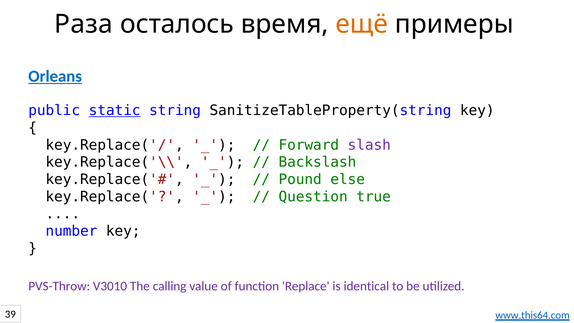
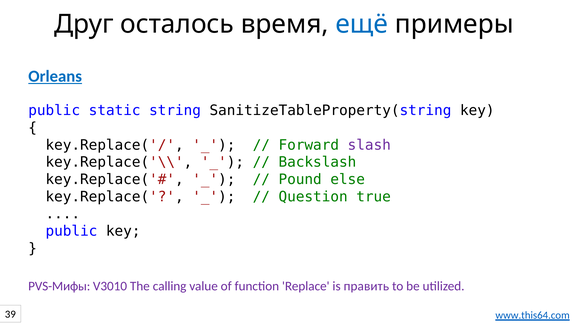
Раза: Раза -> Друг (84, 24)
ещё colour: orange -> blue (362, 24)
static underline: present -> none (115, 110)
number: number -> public (71, 231)
PVS-Throw: PVS-Throw -> PVS-Мифы (59, 286)
identical: identical -> править (366, 286)
